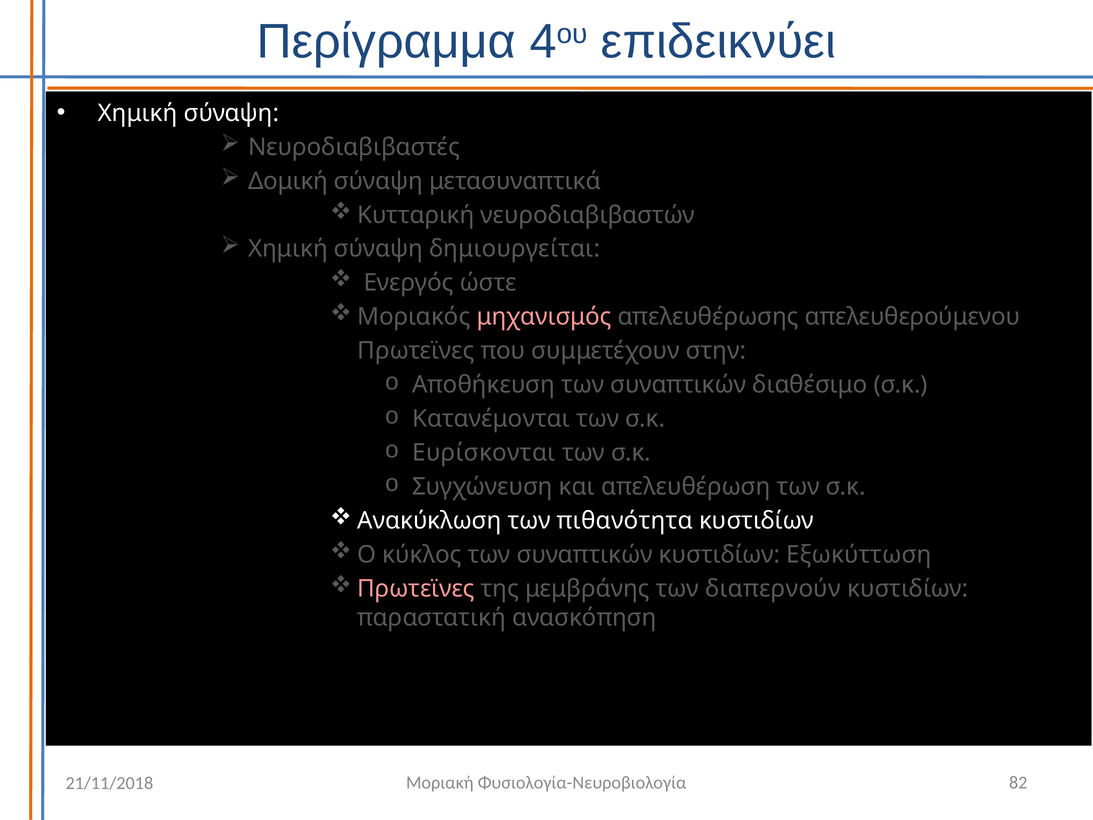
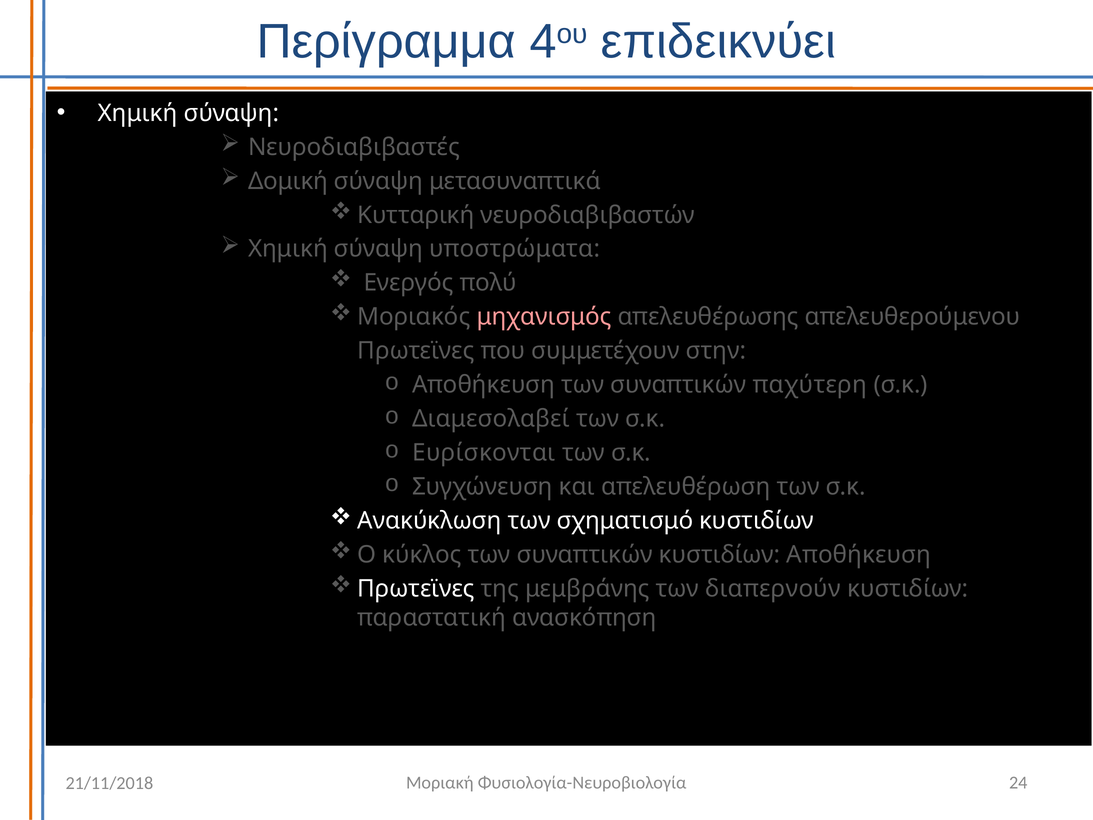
δημιουργείται: δημιουργείται -> υποστρώματα (515, 249)
ώστε: ώστε -> πολύ (488, 283)
διαθέσιμο: διαθέσιμο -> παχύτερη (810, 385)
Κατανέμονται: Κατανέμονται -> Διαμεσολαβεί (491, 419)
πιθανότητα: πιθανότητα -> σχηματισμό (625, 521)
κυστιδίων Εξωκύττωση: Εξωκύττωση -> Αποθήκευση (859, 554)
Πρωτεϊνες colour: pink -> white (416, 588)
82: 82 -> 24 (1018, 783)
